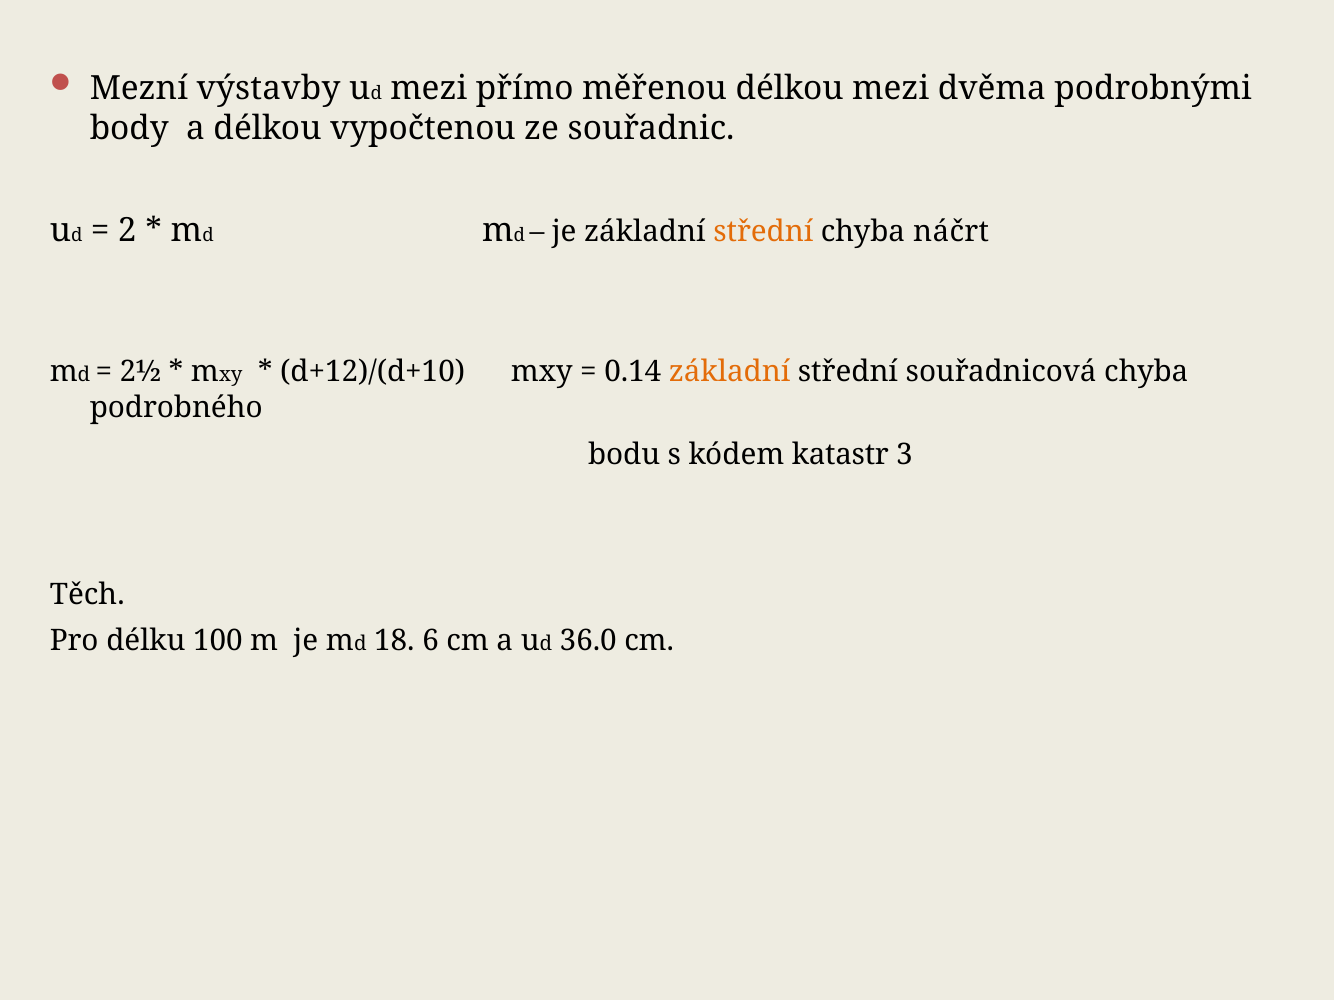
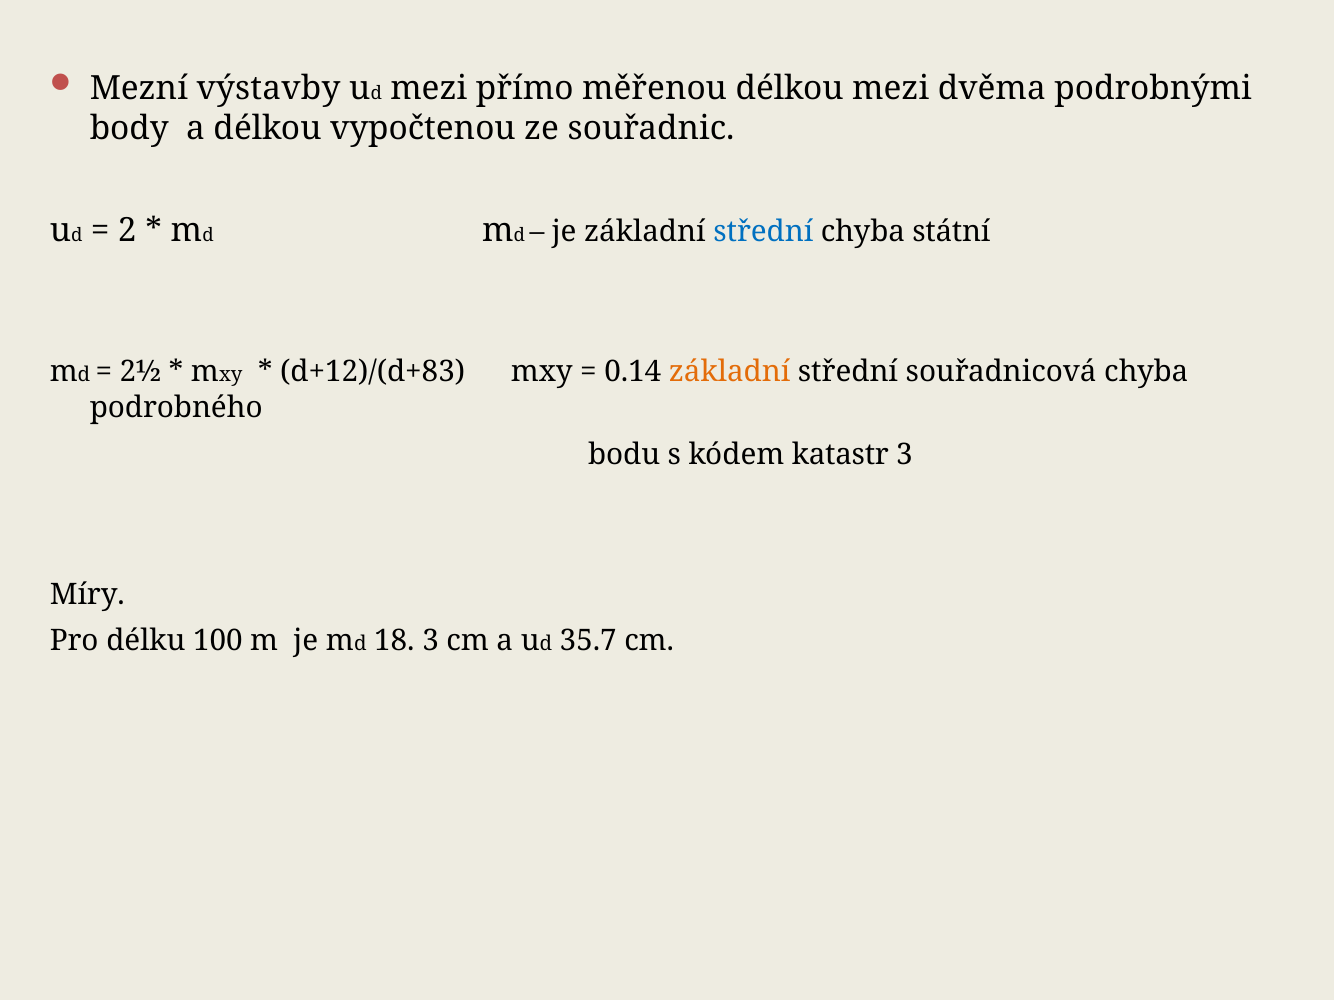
střední colour: orange -> blue (763, 232)
náčrt: náčrt -> státní (951, 232)
d+12)/(d+10: d+12)/(d+10 -> d+12)/(d+83 (373, 372)
Těch: Těch -> Míry (87, 595)
18 6: 6 -> 3 (431, 641)
36.0: 36.0 -> 35.7 (588, 641)
